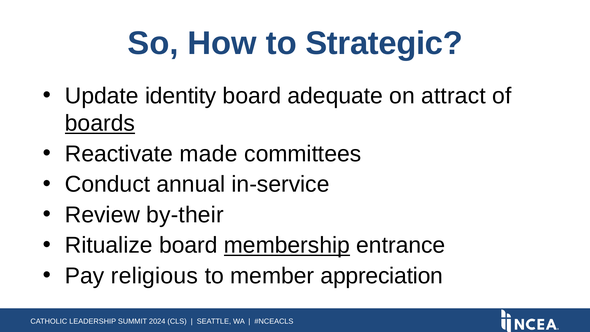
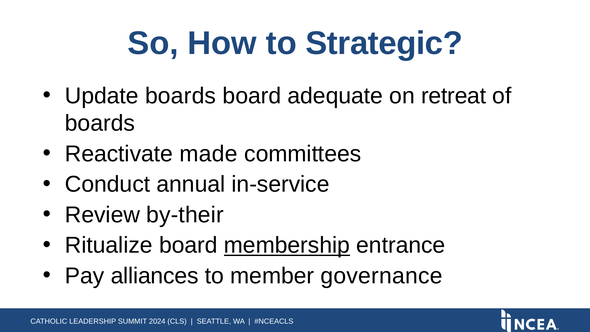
Update identity: identity -> boards (181, 96)
attract: attract -> retreat (454, 96)
boards underline: present -> none (100, 123)
religious: religious -> alliances (155, 276)
appreciation: appreciation -> governance (382, 276)
